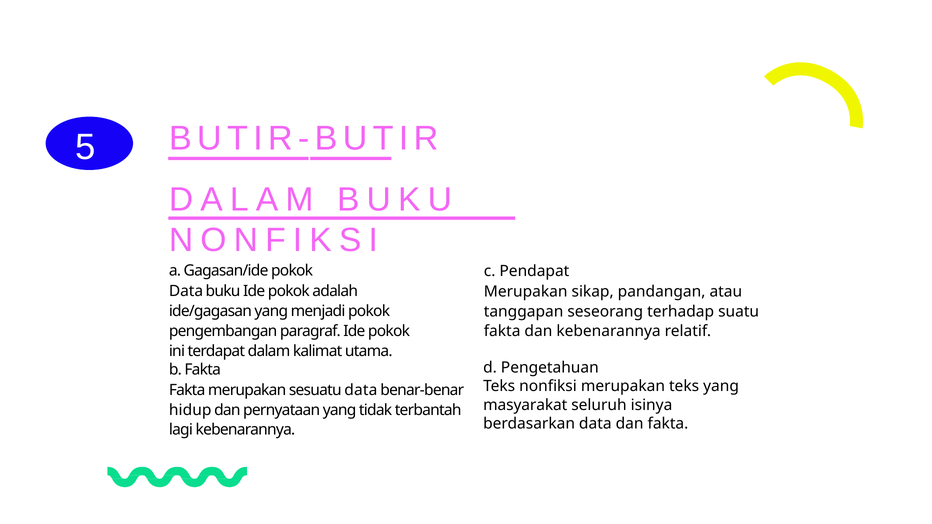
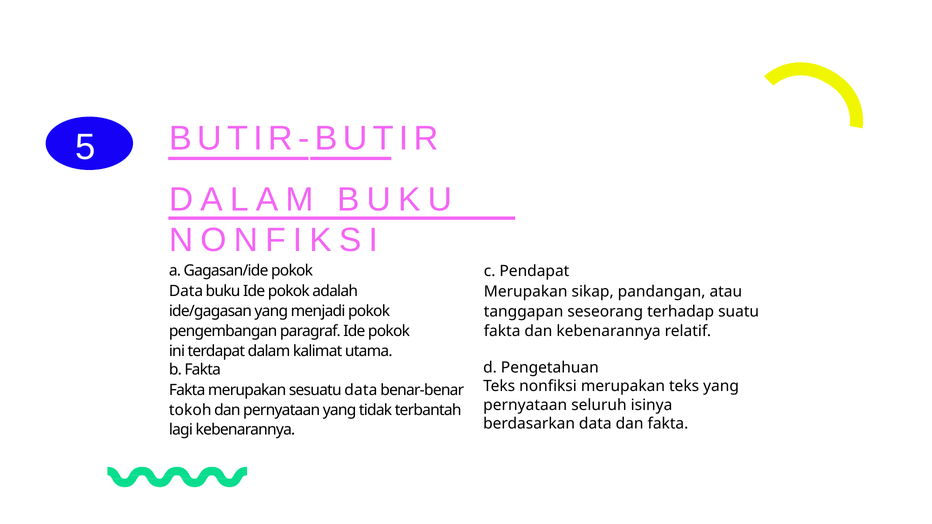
masyarakat: masyarakat -> pernyataan (525, 405)
hidup: hidup -> tokoh (190, 410)
